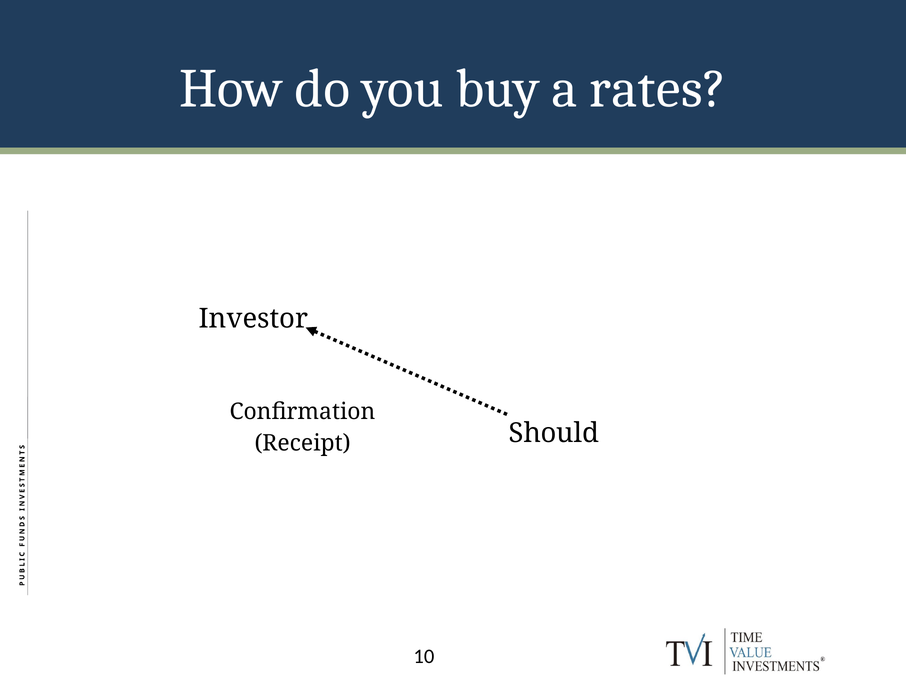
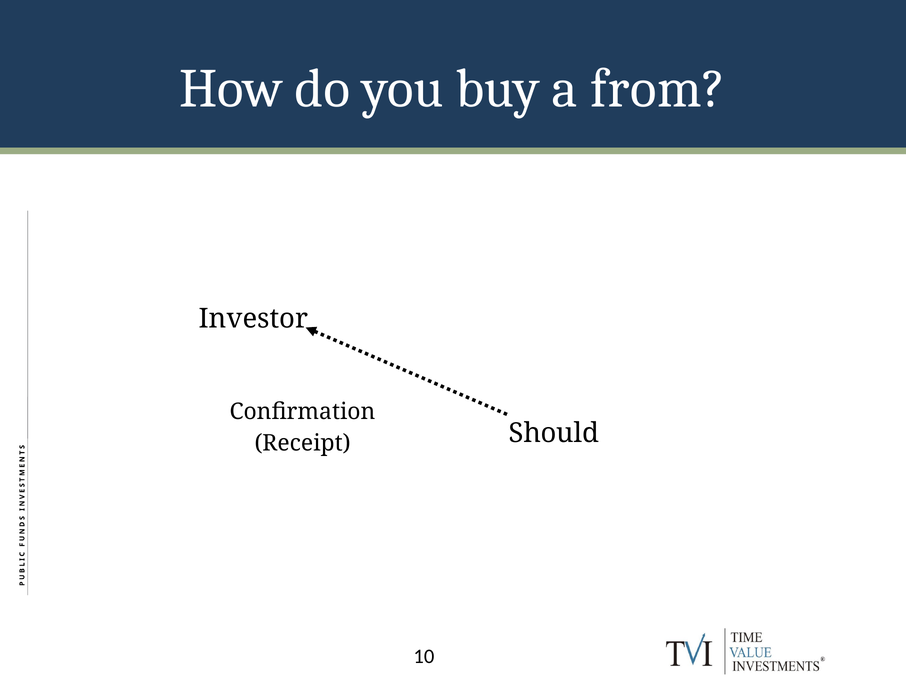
rates: rates -> from (658, 89)
